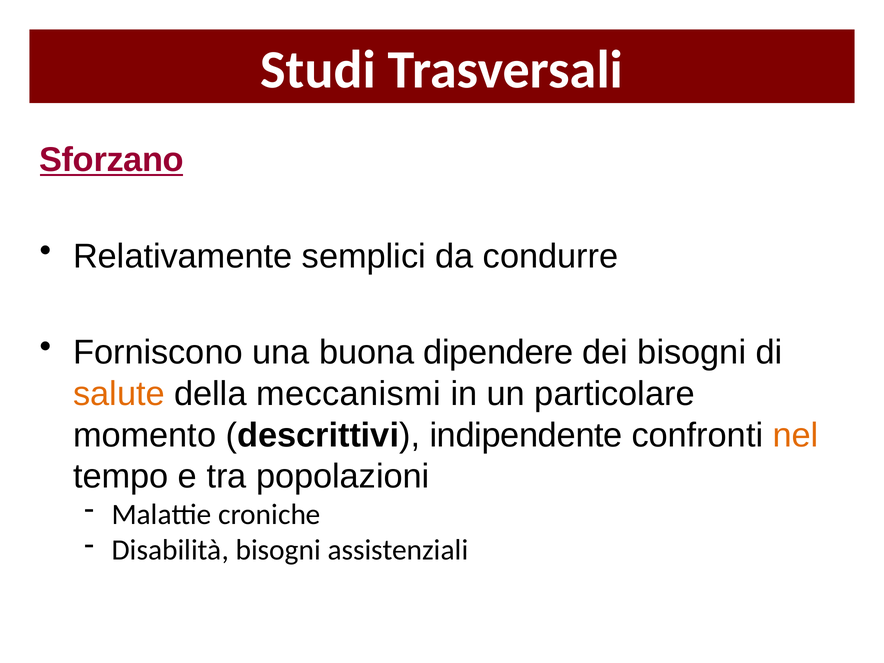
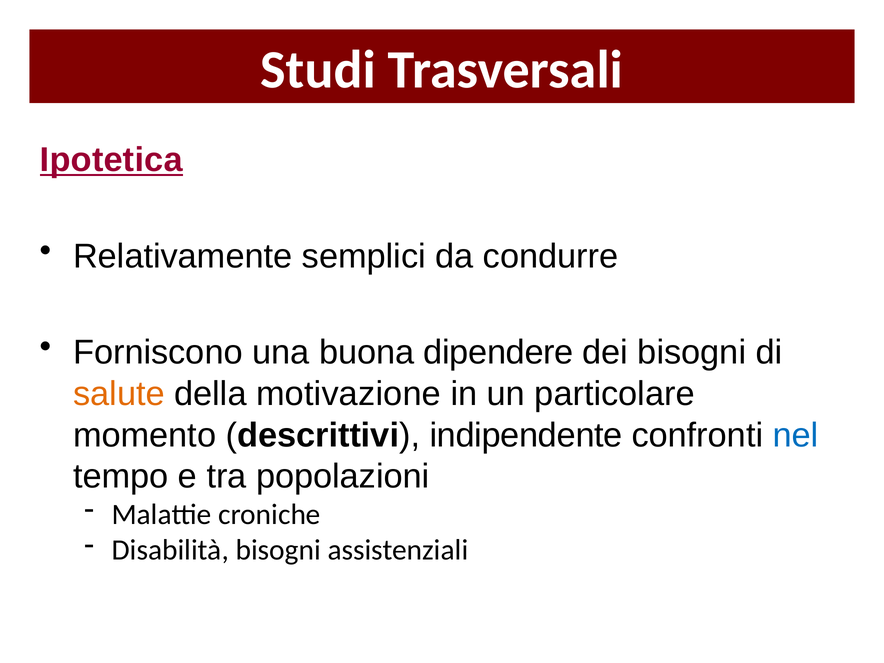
Sforzano: Sforzano -> Ipotetica (111, 160)
meccanismi: meccanismi -> motivazione (349, 394)
nel colour: orange -> blue (796, 435)
